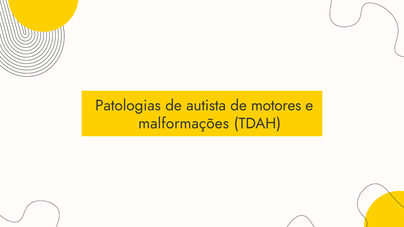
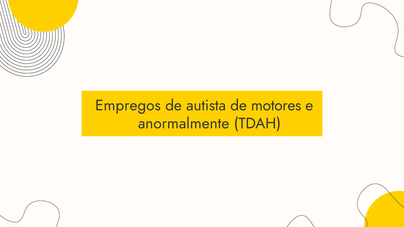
Patologias: Patologias -> Empregos (128, 106)
malformações: malformações -> anormalmente (184, 124)
